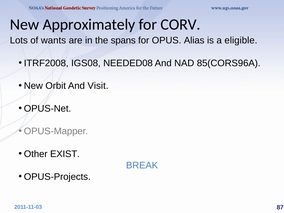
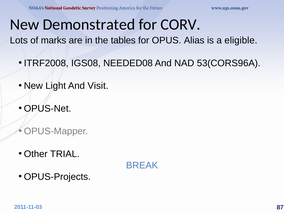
Approximately: Approximately -> Demonstrated (89, 25)
wants: wants -> marks (54, 40)
spans: spans -> tables (123, 40)
85(CORS96A: 85(CORS96A -> 53(CORS96A (229, 63)
Orbit: Orbit -> Light (56, 86)
EXIST: EXIST -> TRIAL (65, 154)
